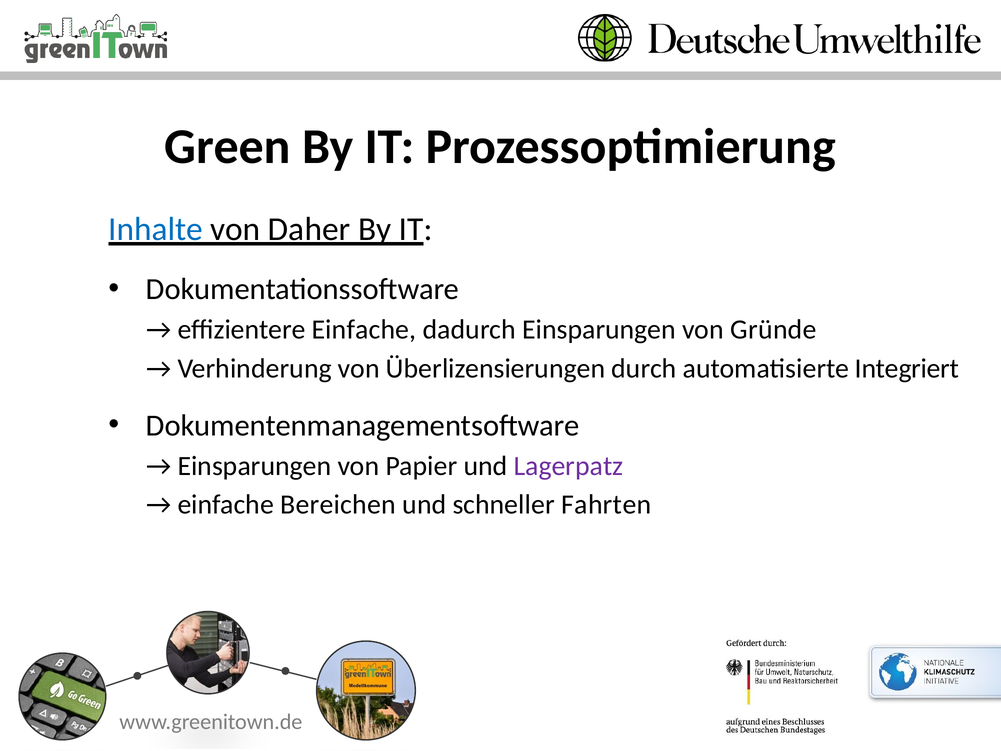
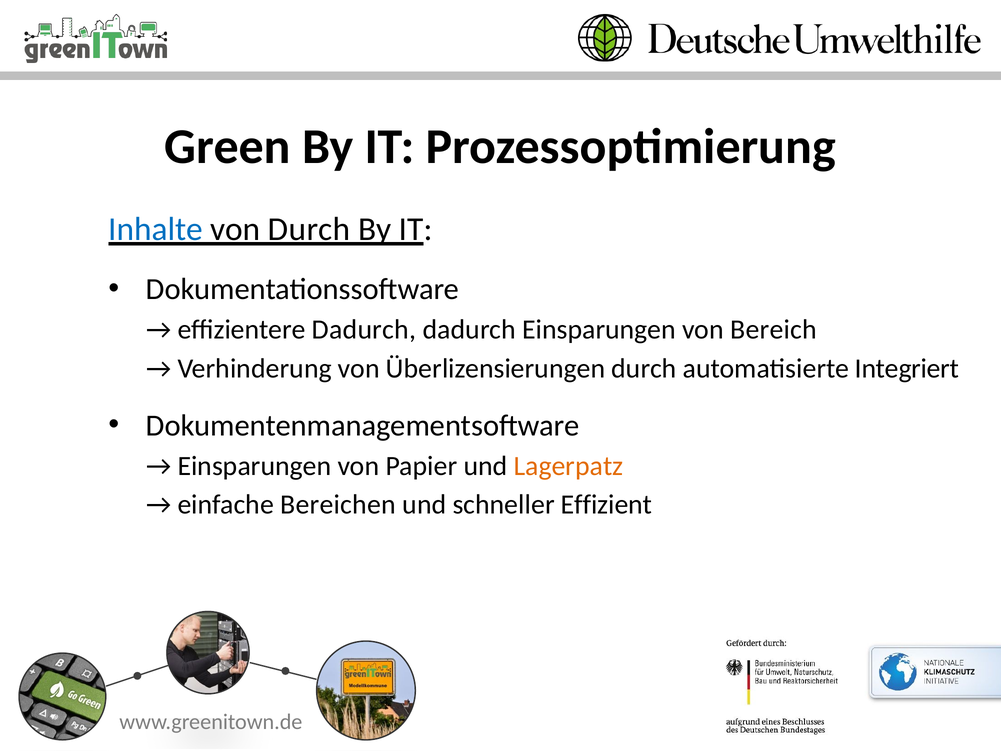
von Daher: Daher -> Durch (309, 229)
effizientere Einfache: Einfache -> Dadurch (364, 329)
Gründe: Gründe -> Bereich (774, 329)
Lagerpatz colour: purple -> orange (568, 466)
Fahrten: Fahrten -> Effizient (607, 505)
